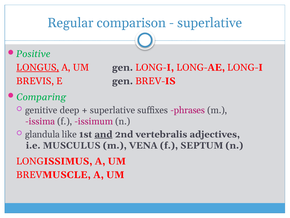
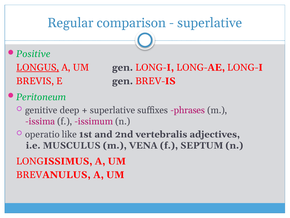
Comparing: Comparing -> Peritoneum (41, 97)
glandula: glandula -> operatio (42, 134)
and underline: present -> none (103, 134)
MUSCLE: MUSCLE -> ANULUS (66, 174)
